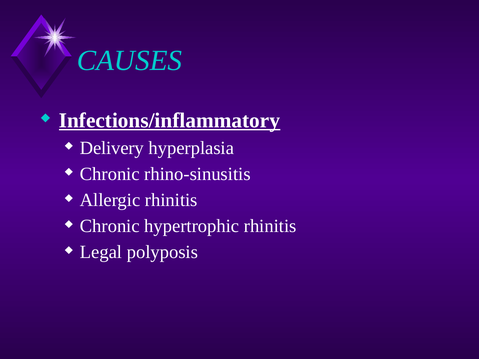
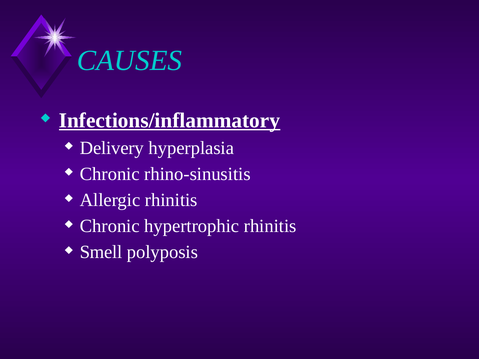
Legal: Legal -> Smell (101, 252)
